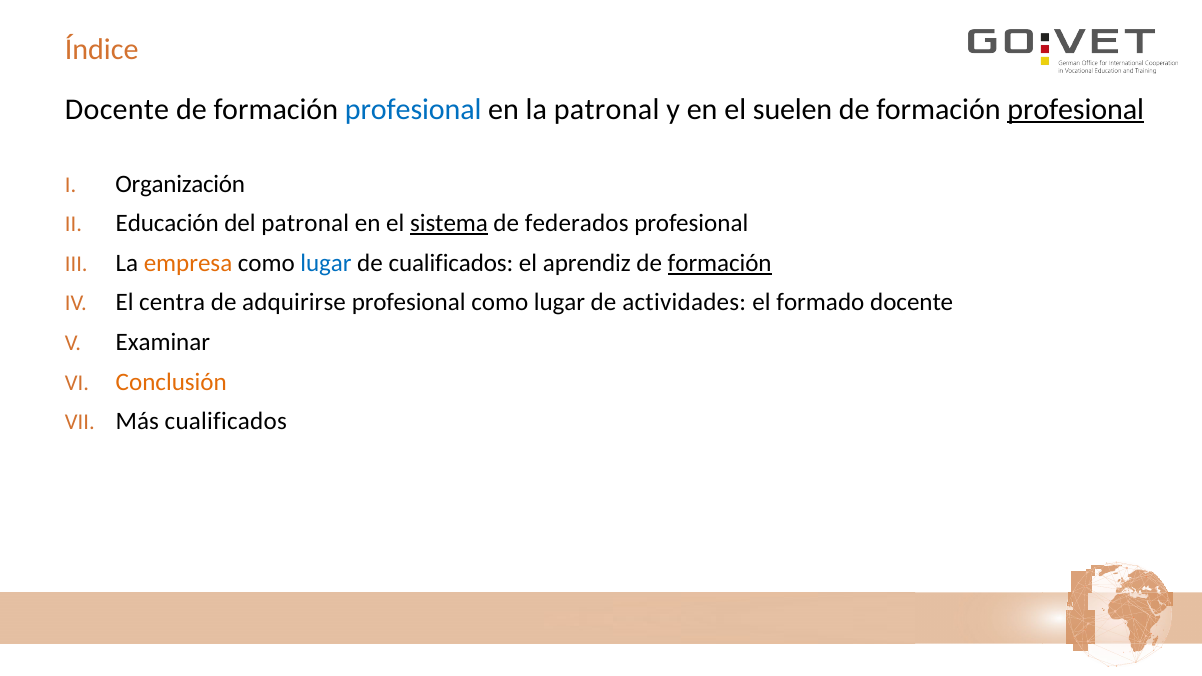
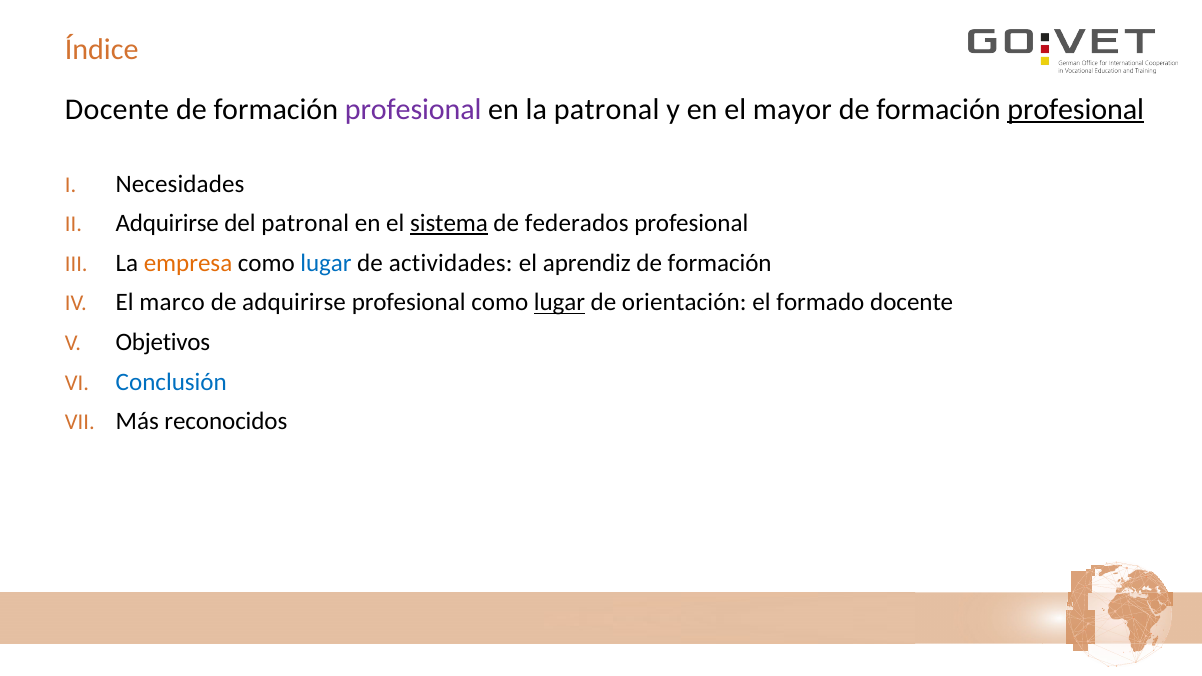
profesional colour: blue -> purple (413, 109)
suelen: suelen -> mayor (792, 109)
Organización: Organización -> Necesidades (180, 184)
Educación: Educación -> Adquirirse (167, 223)
de cualificados: cualificados -> actividades (451, 263)
formación underline: present -> none (720, 263)
centra: centra -> marco (172, 303)
lugar underline: none -> present (559, 303)
actividades: actividades -> orientación (684, 303)
Examinar: Examinar -> Objetivos (163, 342)
Conclusión colour: orange -> blue (171, 382)
Más cualificados: cualificados -> reconocidos (226, 422)
